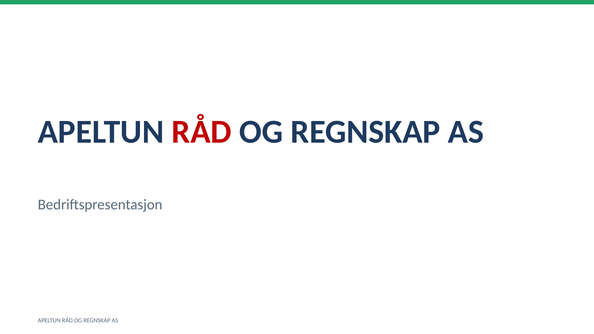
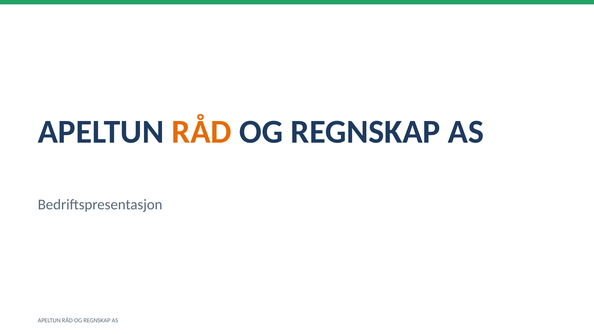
RÅD colour: red -> orange (202, 132)
